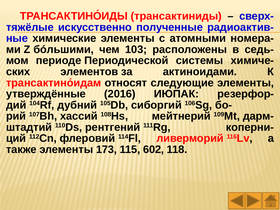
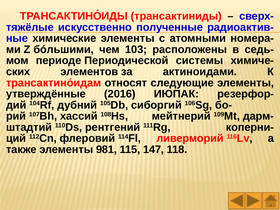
173: 173 -> 981 (106, 149)
602: 602 -> 147 (154, 149)
